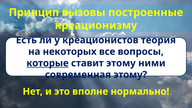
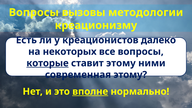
Принцип: Принцип -> Вопросы (34, 12)
построенные: построенные -> методологии (146, 12)
теория: теория -> далеко (158, 40)
вполне underline: none -> present (90, 92)
